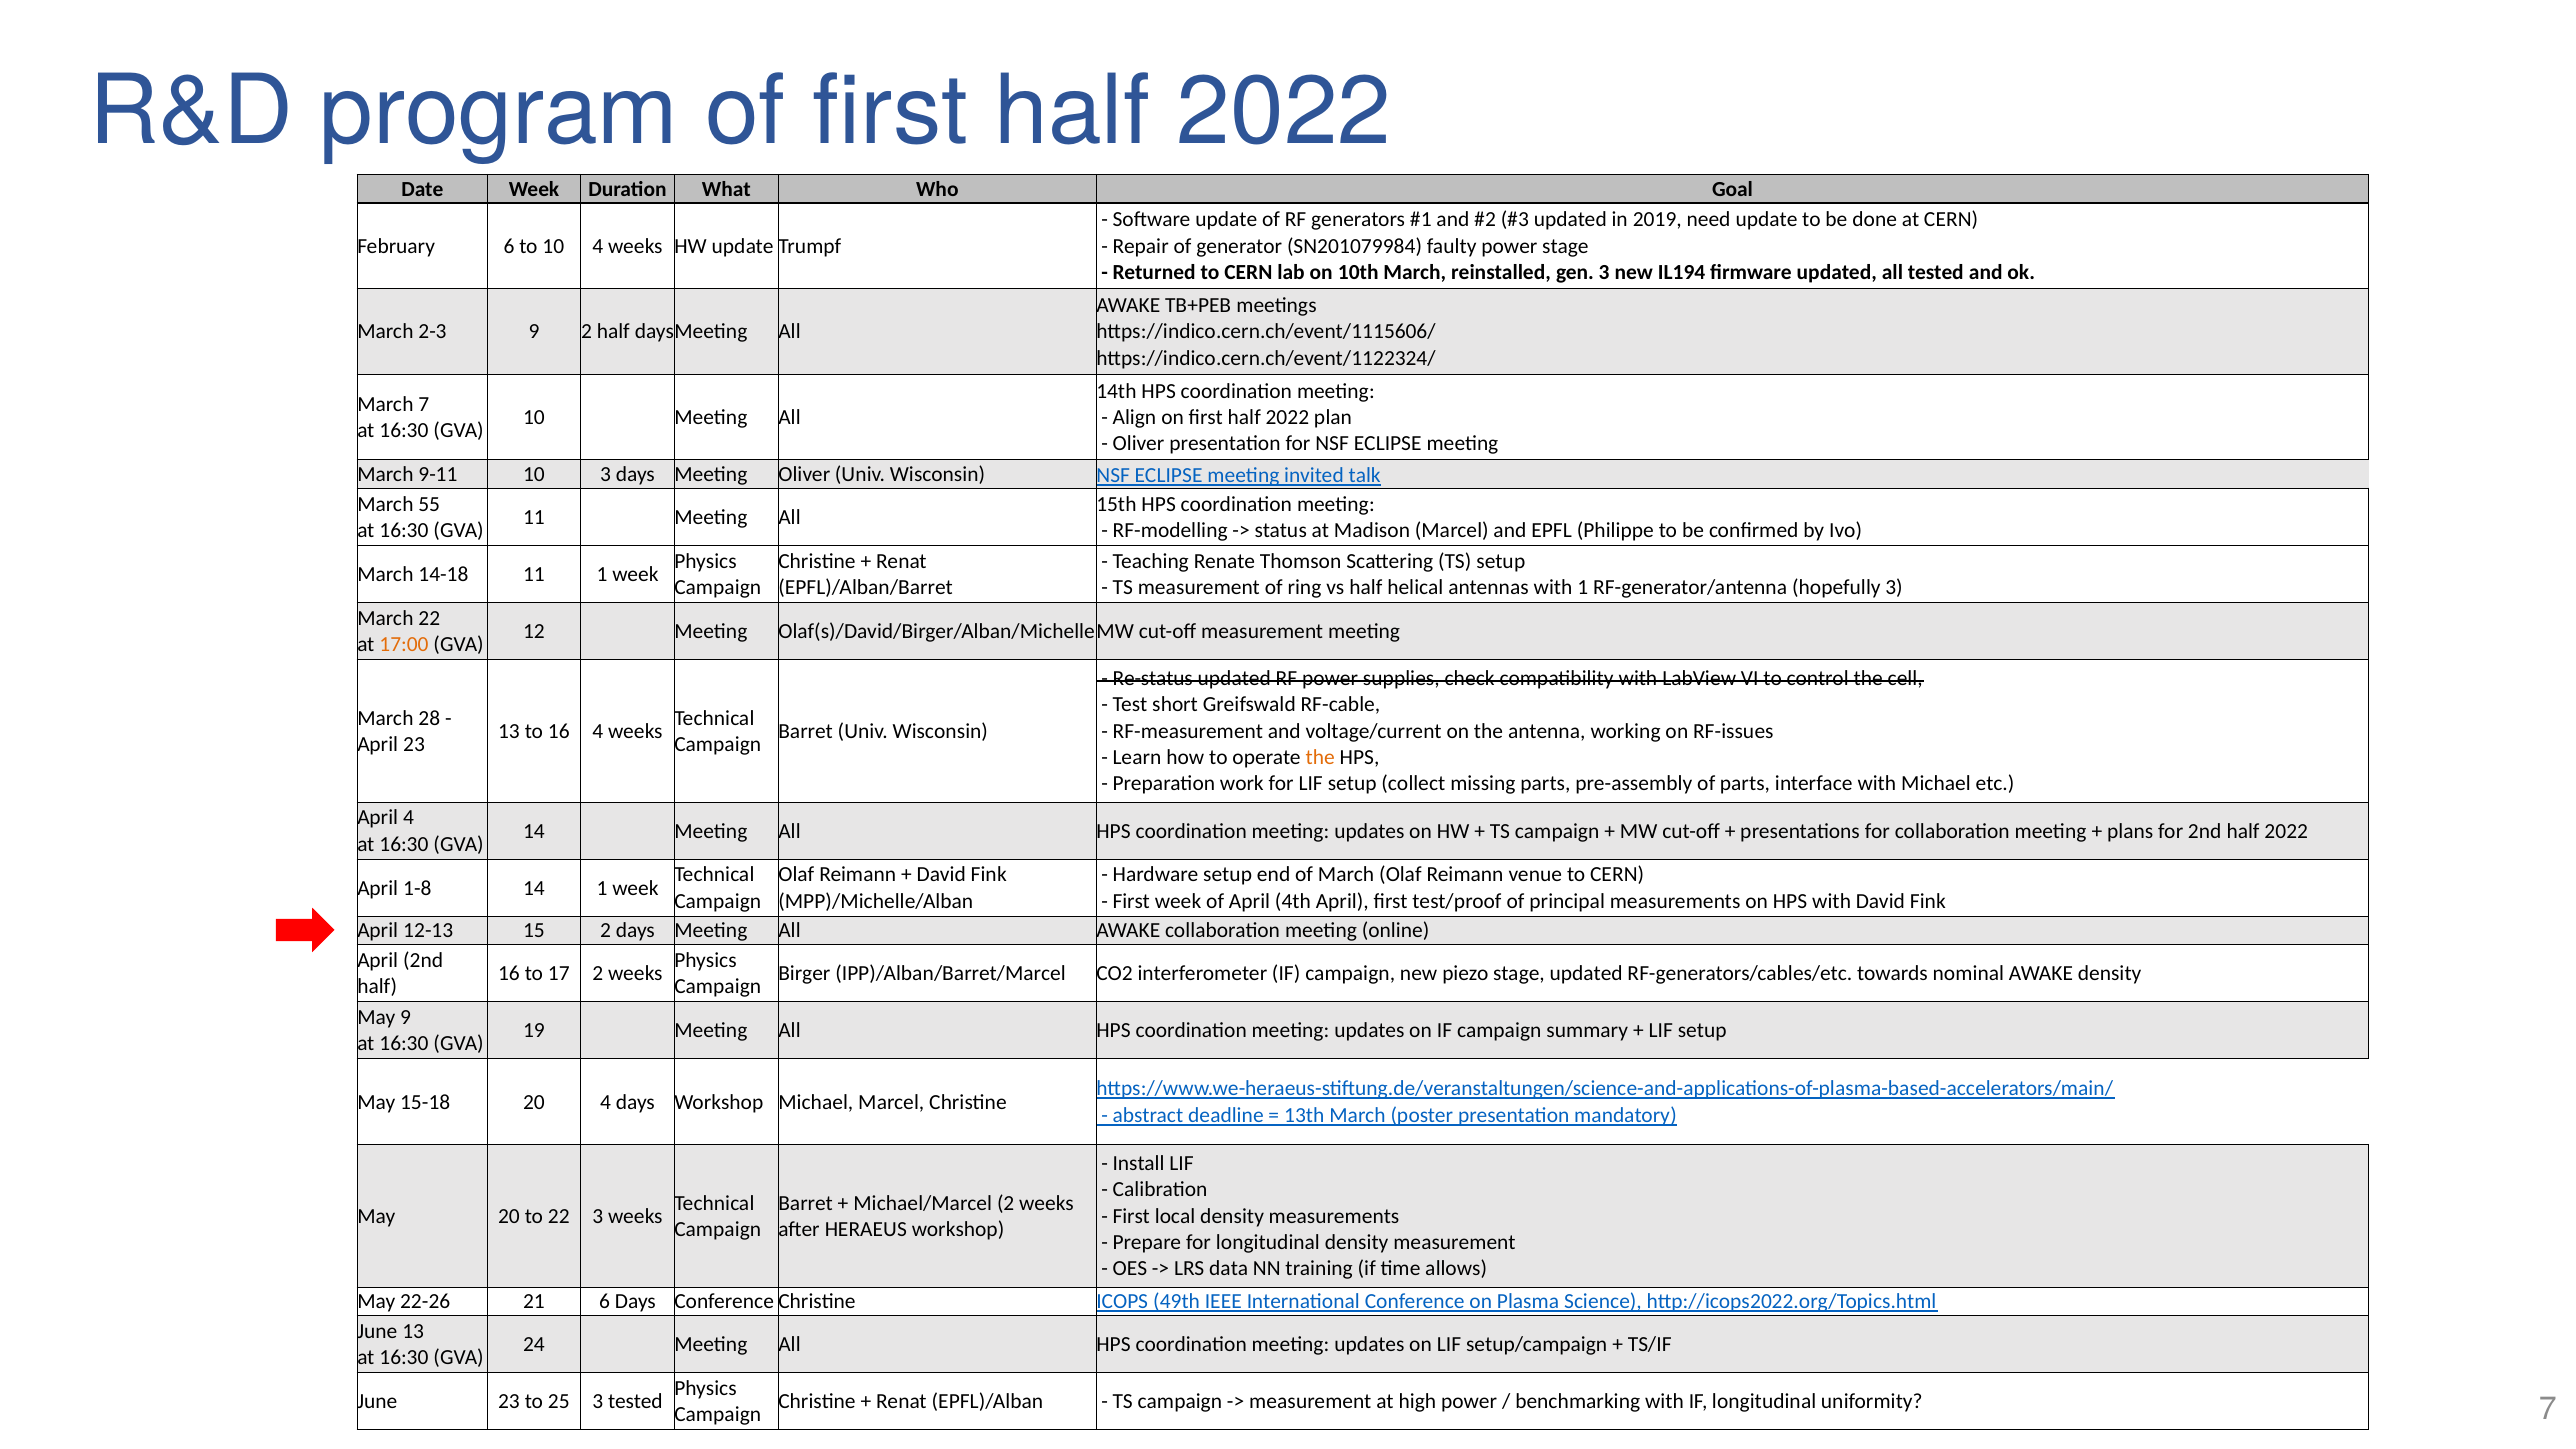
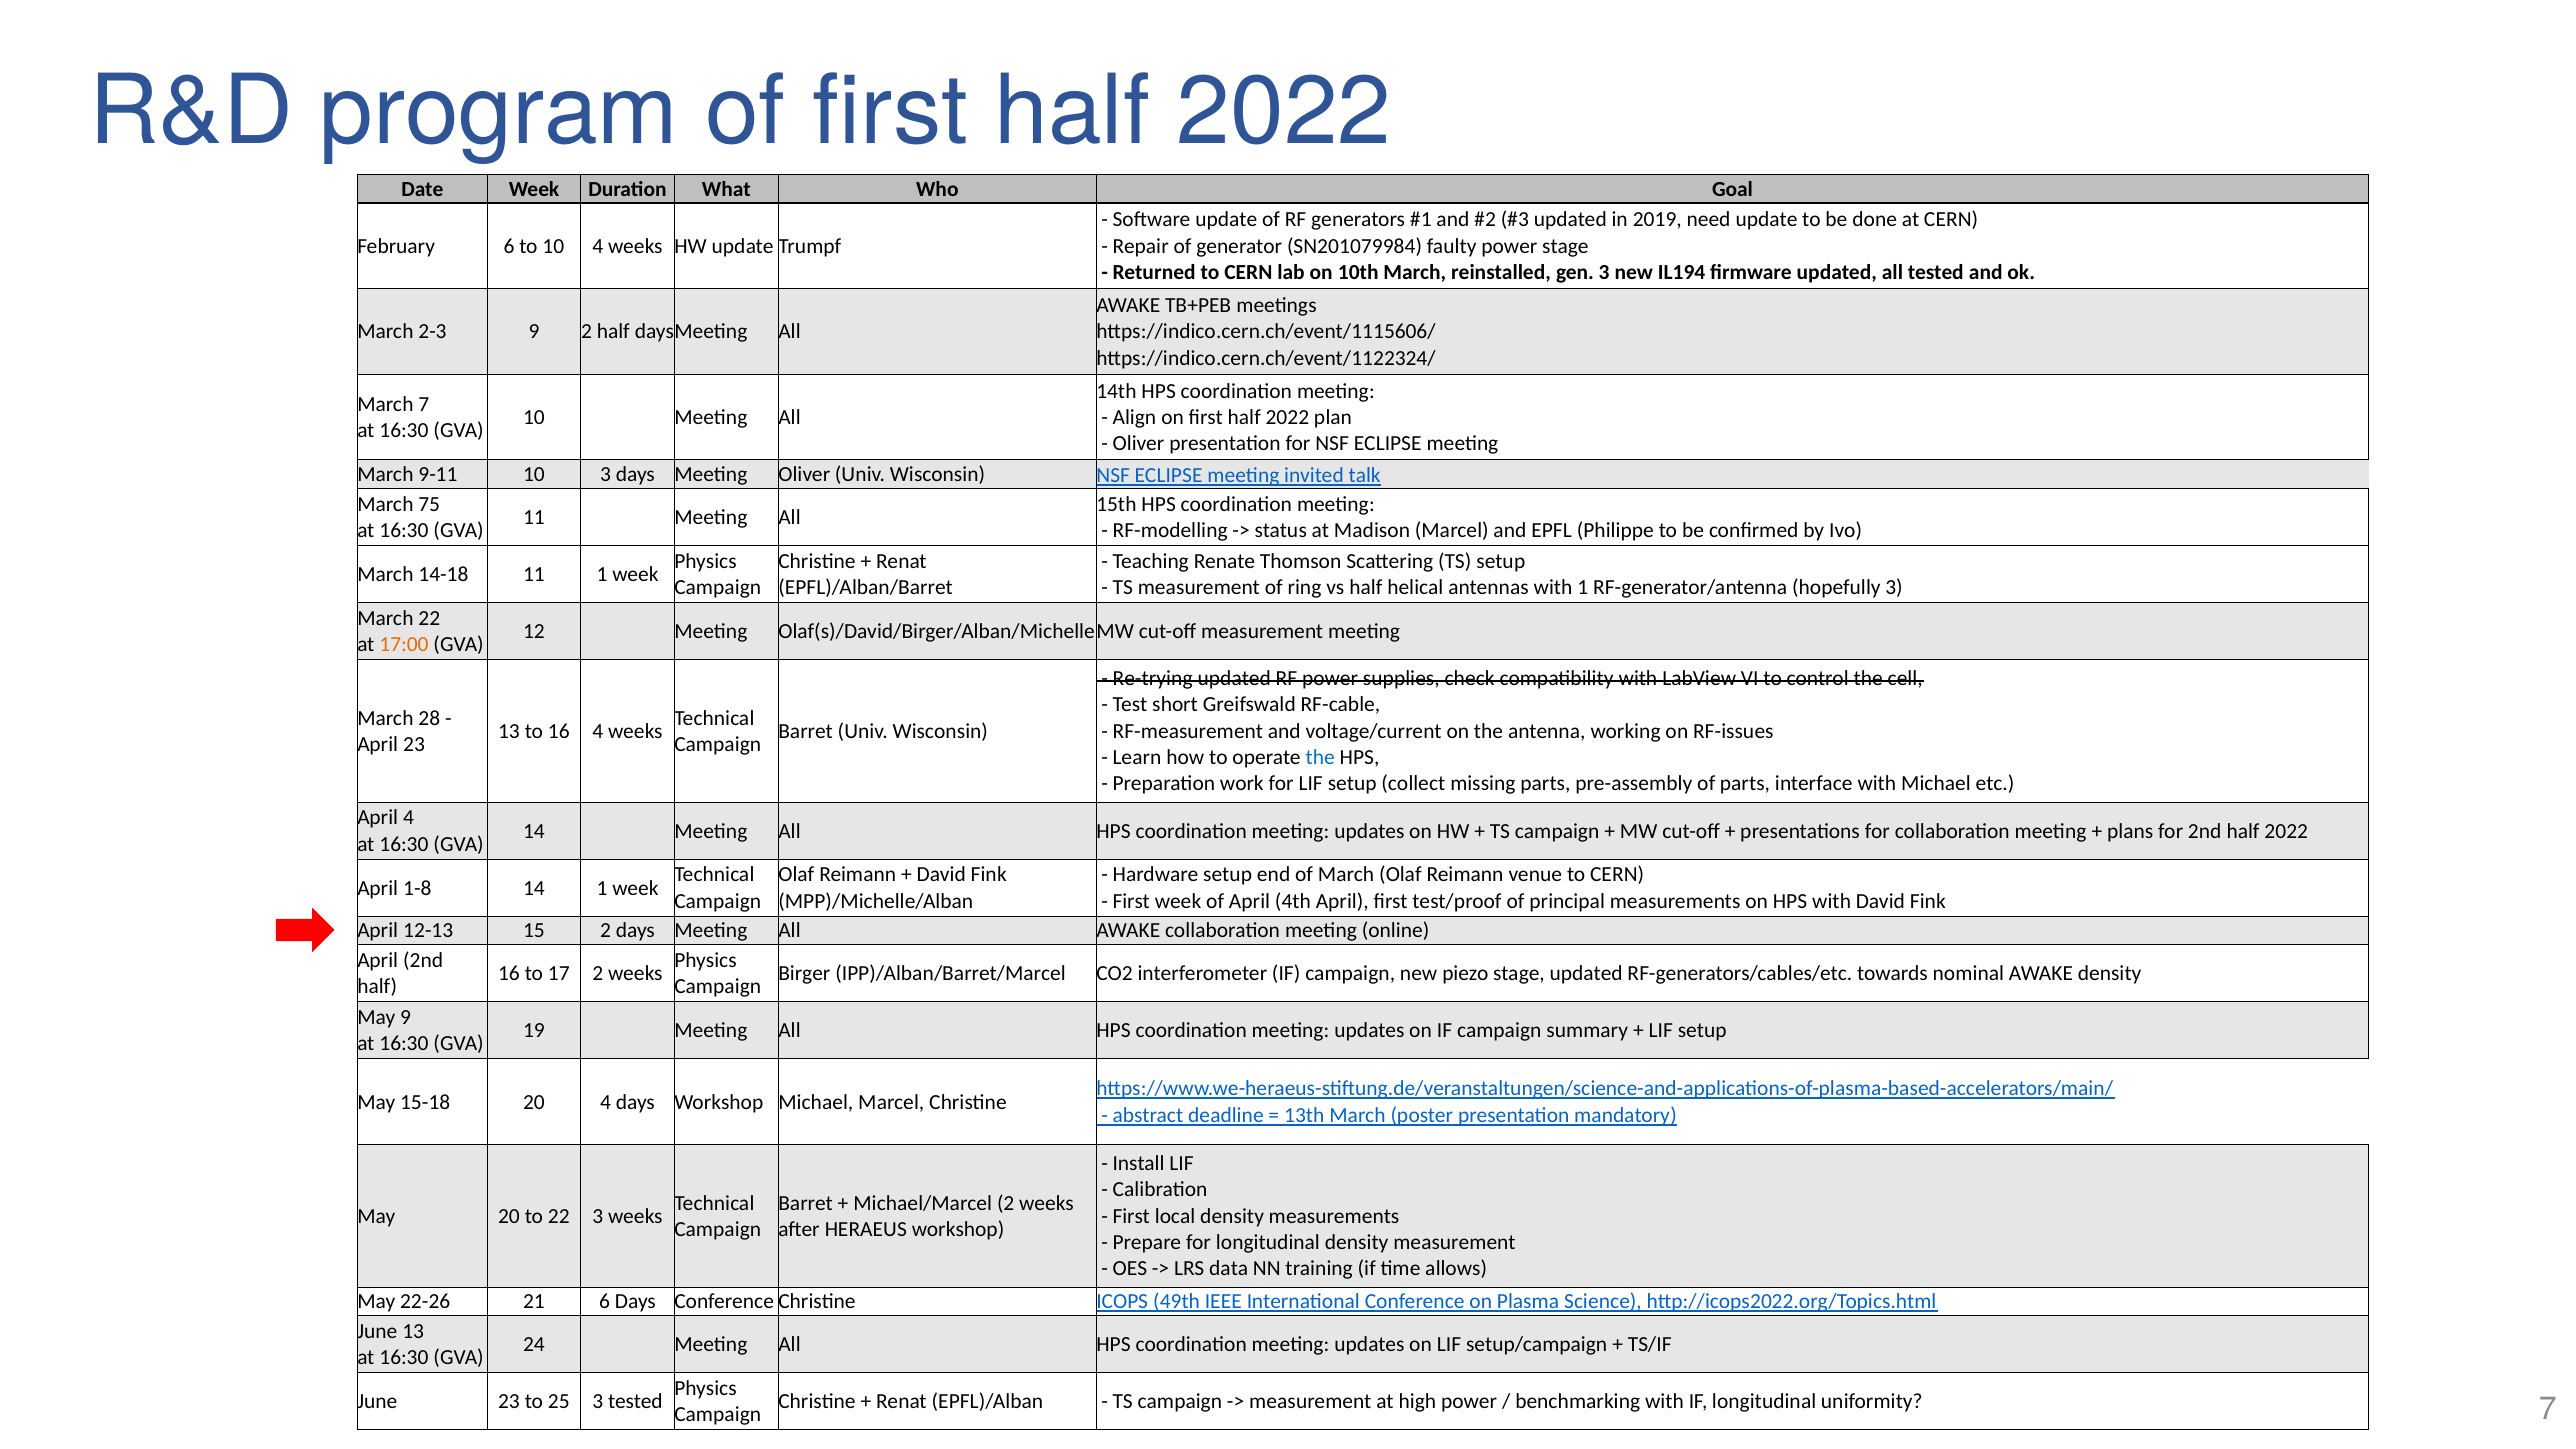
55: 55 -> 75 (429, 504)
Re-status: Re-status -> Re-trying (1153, 678)
the colour: orange -> blue (1320, 758)
